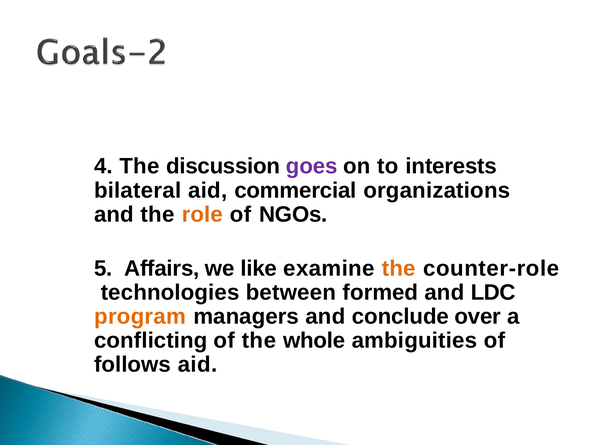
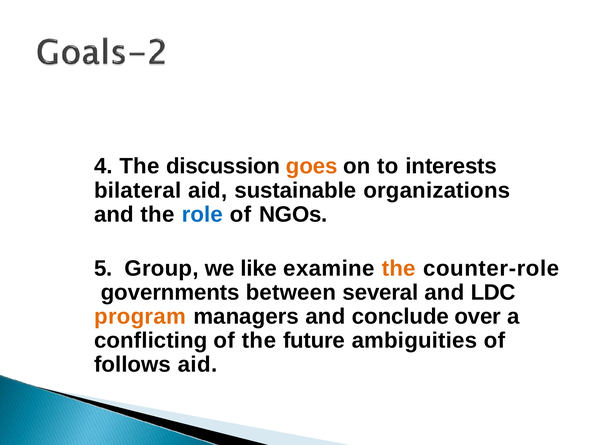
goes colour: purple -> orange (312, 166)
commercial: commercial -> sustainable (295, 190)
role colour: orange -> blue (202, 214)
Affairs: Affairs -> Group (162, 268)
technologies: technologies -> governments (170, 292)
formed: formed -> several (380, 292)
whole: whole -> future (314, 340)
